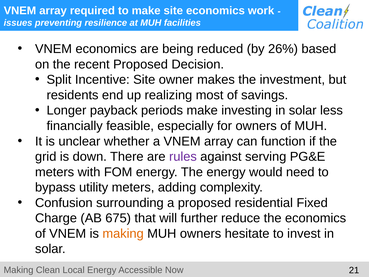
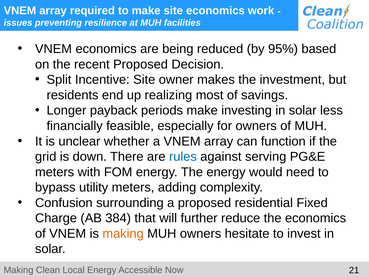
26%: 26% -> 95% (283, 49)
rules colour: purple -> blue (183, 157)
675: 675 -> 384 (118, 218)
